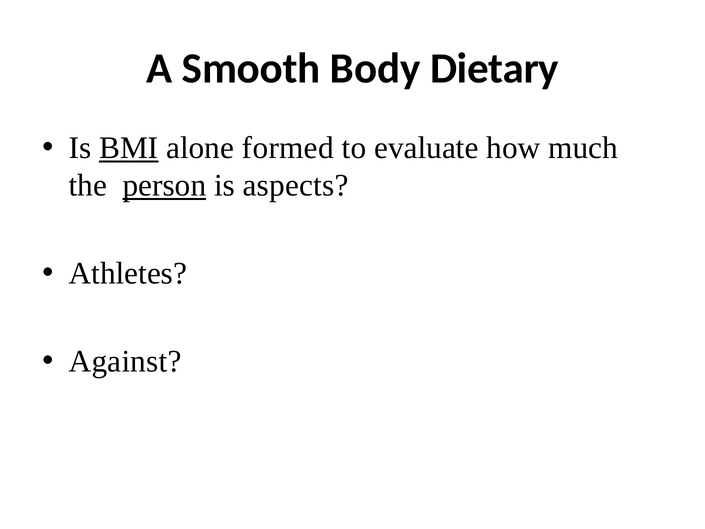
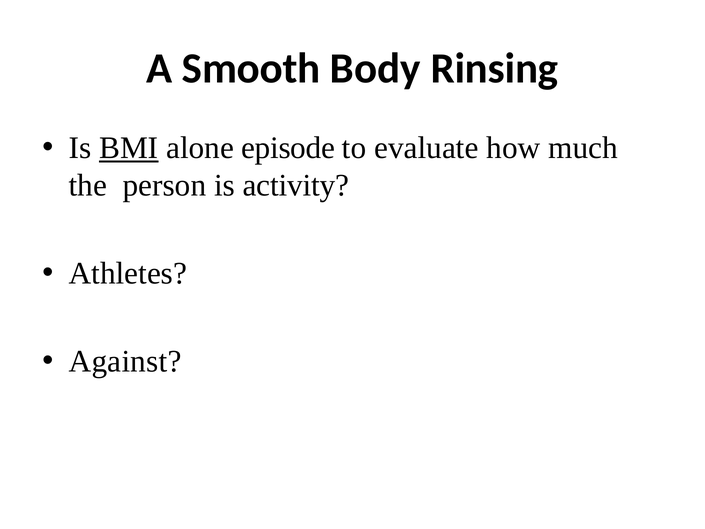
Dietary: Dietary -> Rinsing (494, 68)
formed: formed -> episode (288, 148)
person underline: present -> none (164, 186)
aspects: aspects -> activity (296, 186)
